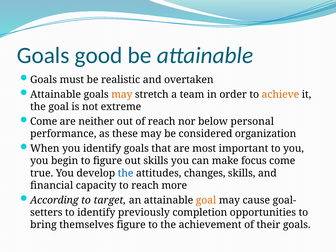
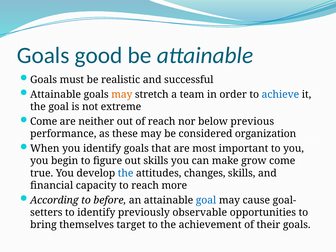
overtaken: overtaken -> successful (189, 80)
achieve colour: orange -> blue (280, 94)
personal: personal -> previous (252, 121)
focus: focus -> grow (254, 161)
target: target -> before (110, 200)
goal colour: orange -> blue (206, 200)
completion: completion -> observable (200, 212)
themselves figure: figure -> target (131, 225)
